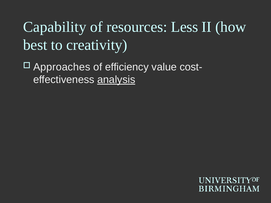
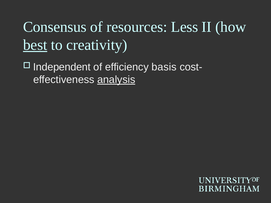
Capability: Capability -> Consensus (55, 27)
best underline: none -> present (35, 45)
Approaches: Approaches -> Independent (62, 67)
value: value -> basis (164, 67)
